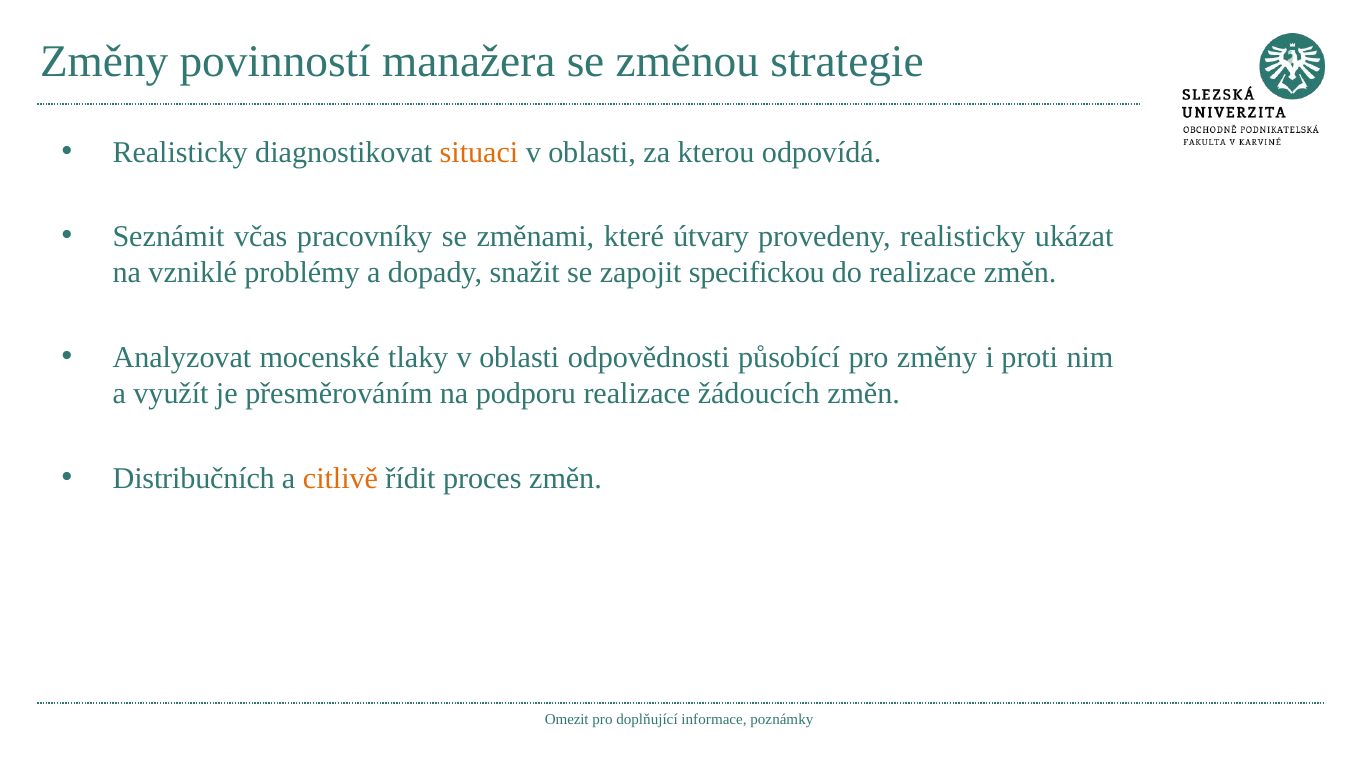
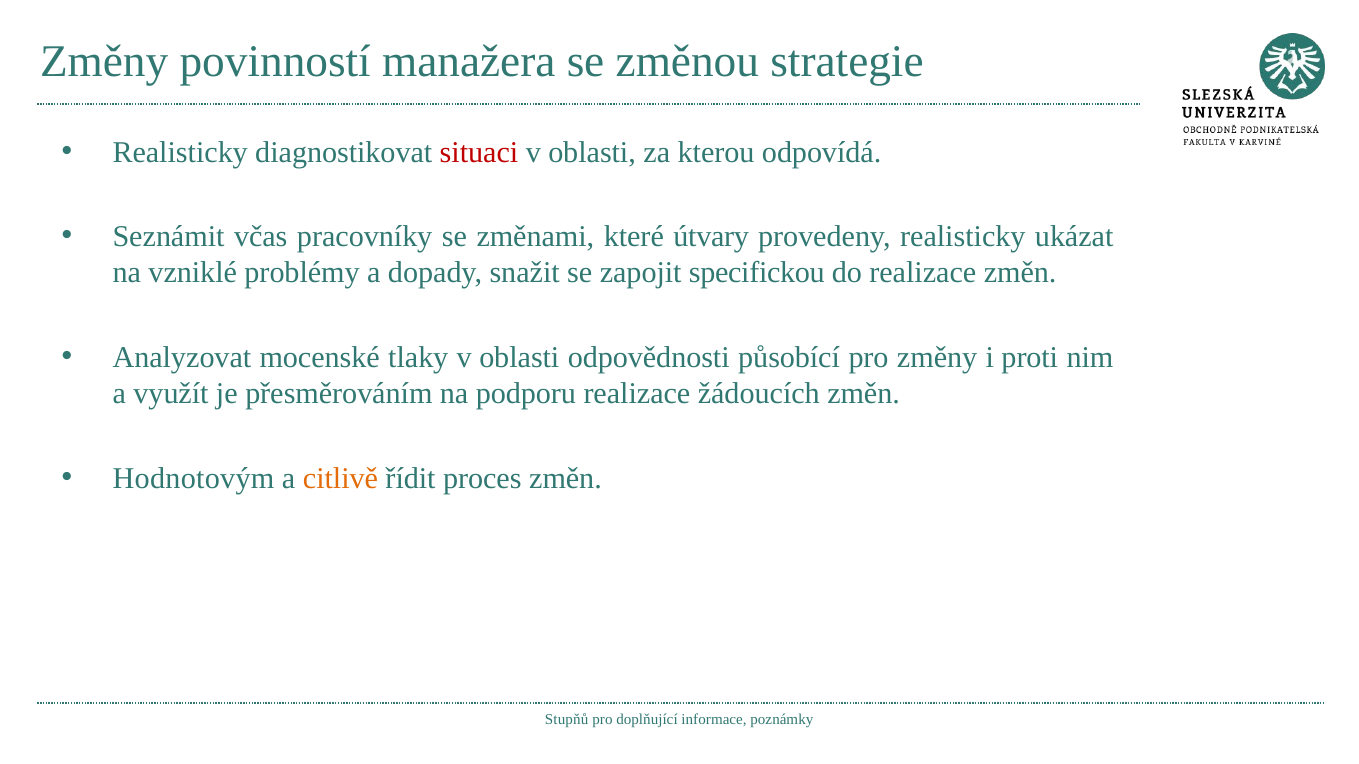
situaci colour: orange -> red (479, 152)
Distribučních: Distribučních -> Hodnotovým (194, 478)
Omezit: Omezit -> Stupňů (567, 720)
